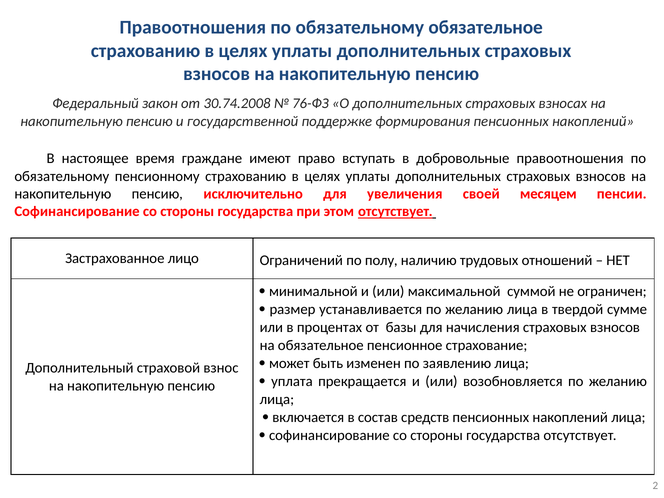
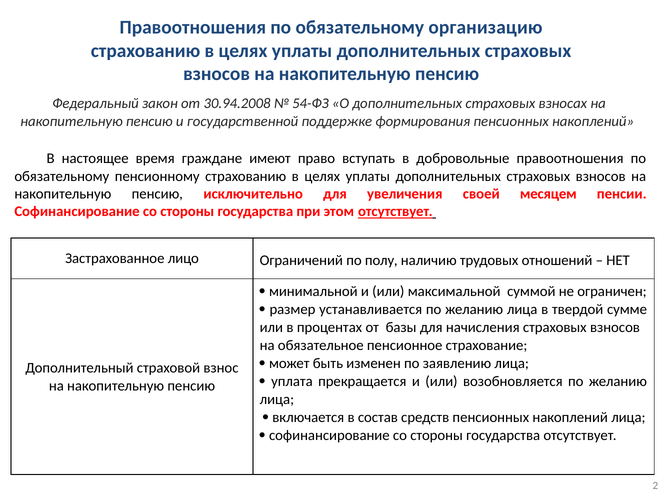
обязательному обязательное: обязательное -> организацию (485, 27)
30.74.2008: 30.74.2008 -> 30.94.2008 (237, 104)
76-ФЗ: 76-ФЗ -> 54-ФЗ (310, 104)
